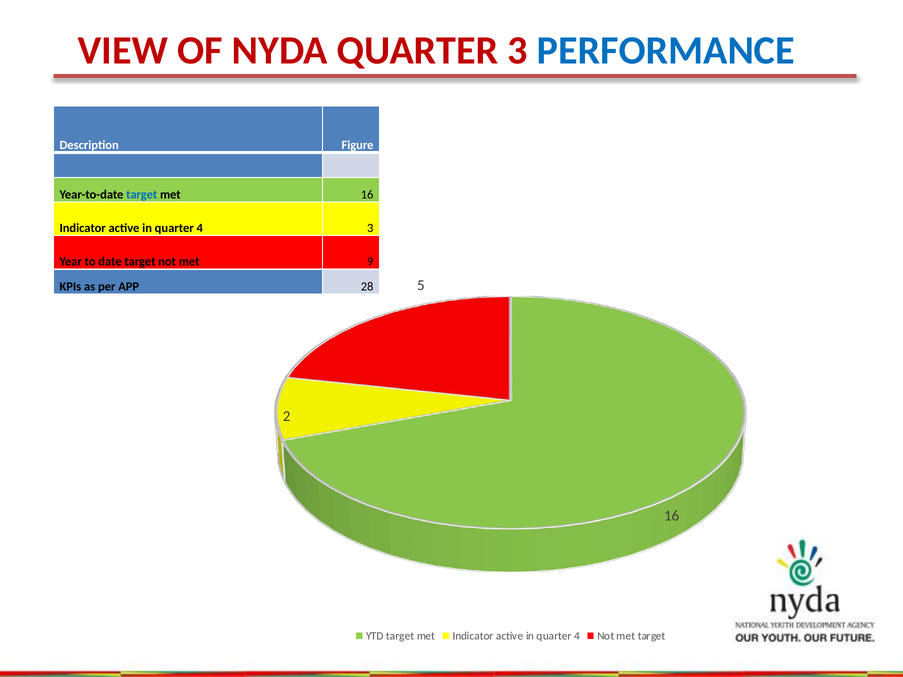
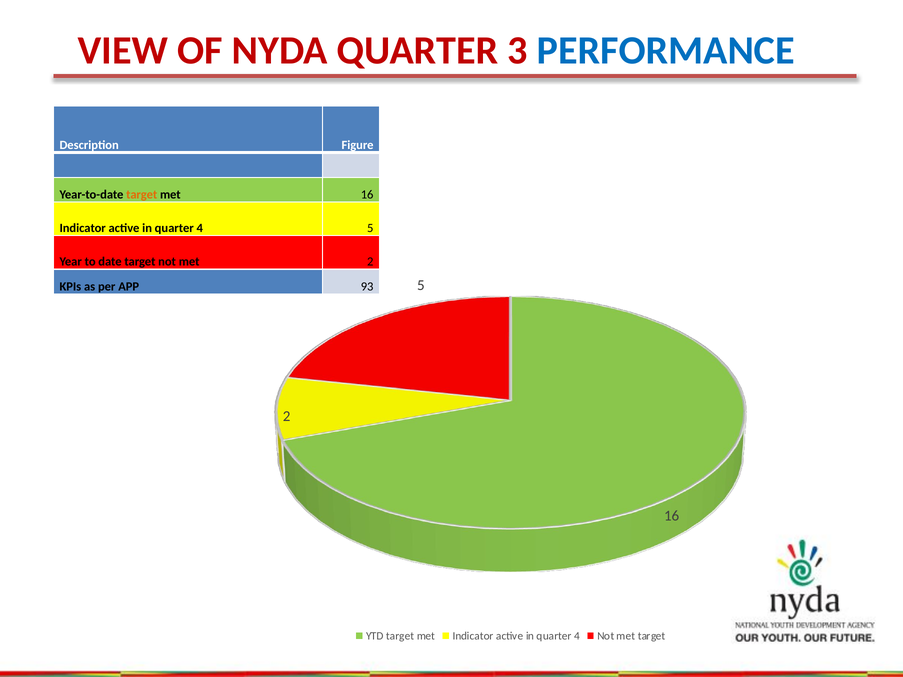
target colour: blue -> orange (142, 195)
4 3: 3 -> 5 (370, 228)
met 9: 9 -> 2 (370, 262)
28: 28 -> 93 (367, 287)
